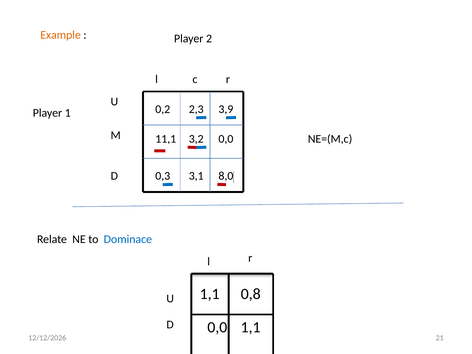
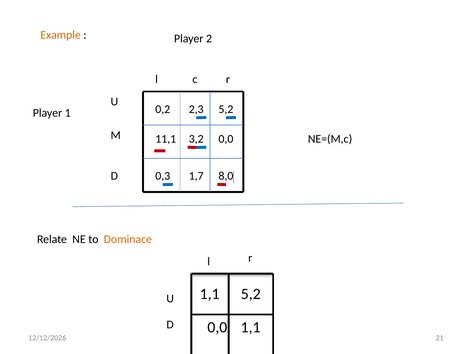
2,3 3,9: 3,9 -> 5,2 (226, 109)
3,1: 3,1 -> 1,7 (196, 176)
Dominace colour: blue -> orange (128, 239)
1,1 0,8: 0,8 -> 5,2 (251, 294)
